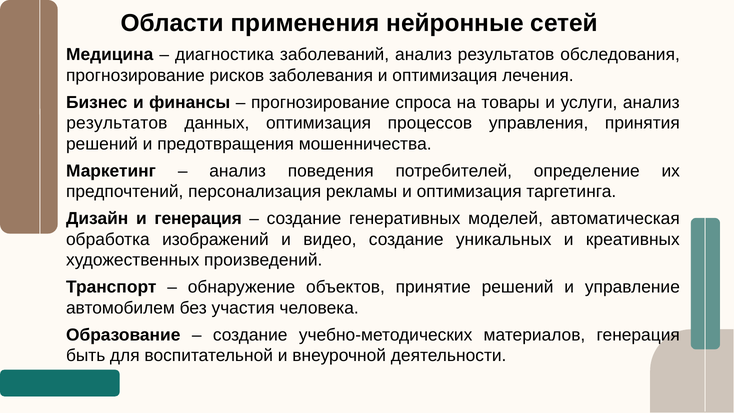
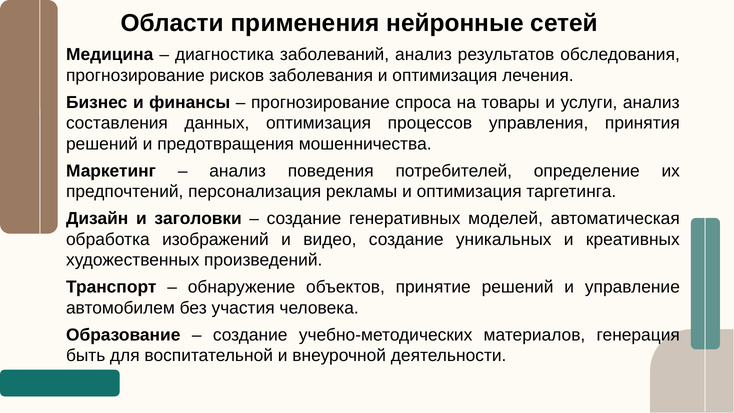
результатов: результатов -> составления (117, 123)
и генерация: генерация -> заголовки (198, 219)
